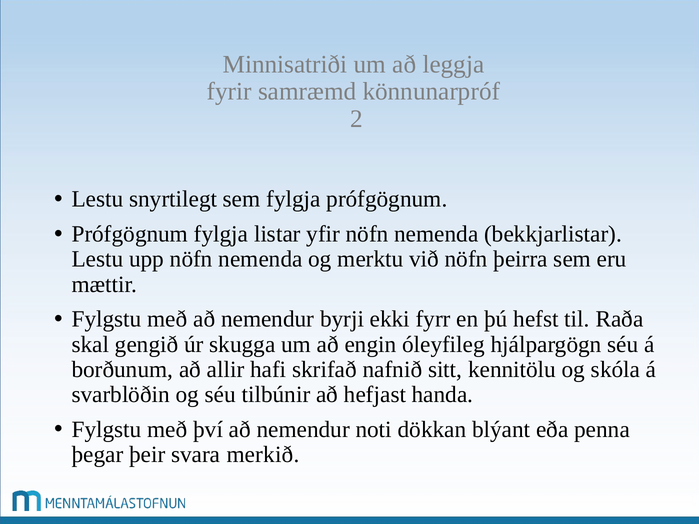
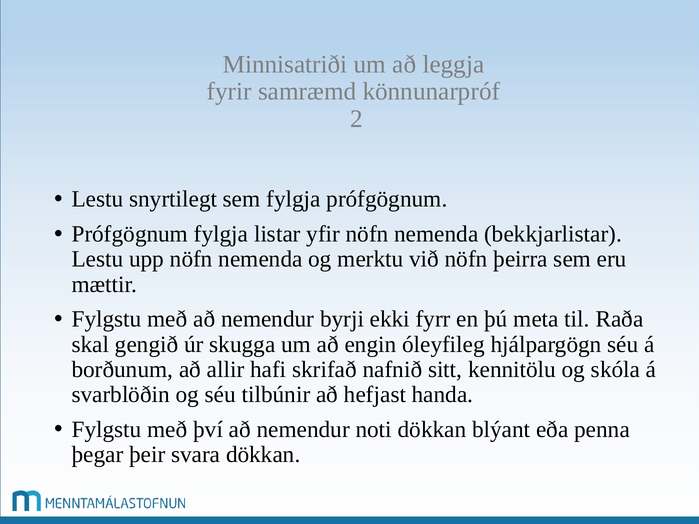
hefst: hefst -> meta (536, 319)
svara merkið: merkið -> dökkan (263, 455)
